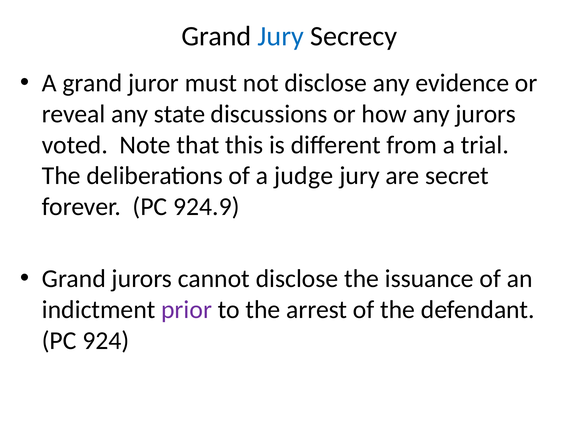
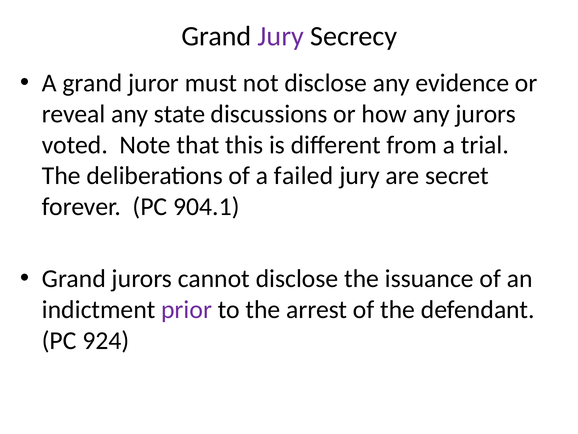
Jury colour: blue -> purple (281, 36)
judge: judge -> failed (304, 176)
924.9: 924.9 -> 904.1 (206, 206)
